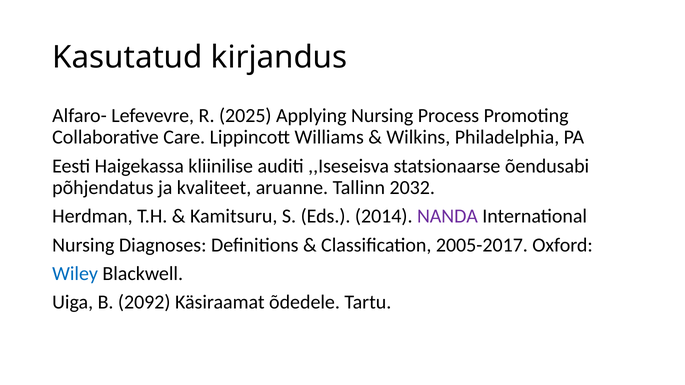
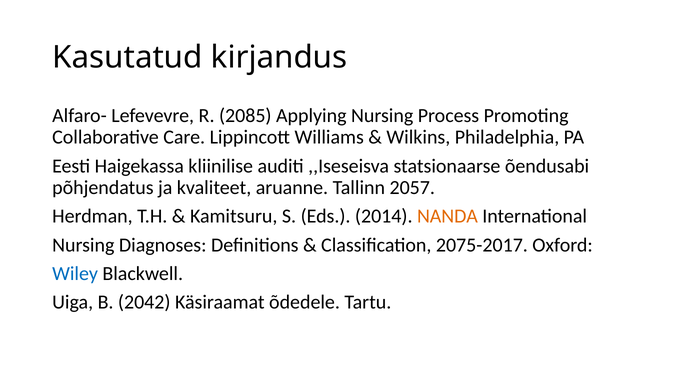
2025: 2025 -> 2085 (245, 116)
2032: 2032 -> 2057 (412, 188)
NANDA colour: purple -> orange (447, 216)
2005-2017: 2005-2017 -> 2075-2017 (482, 245)
2092: 2092 -> 2042 (144, 303)
